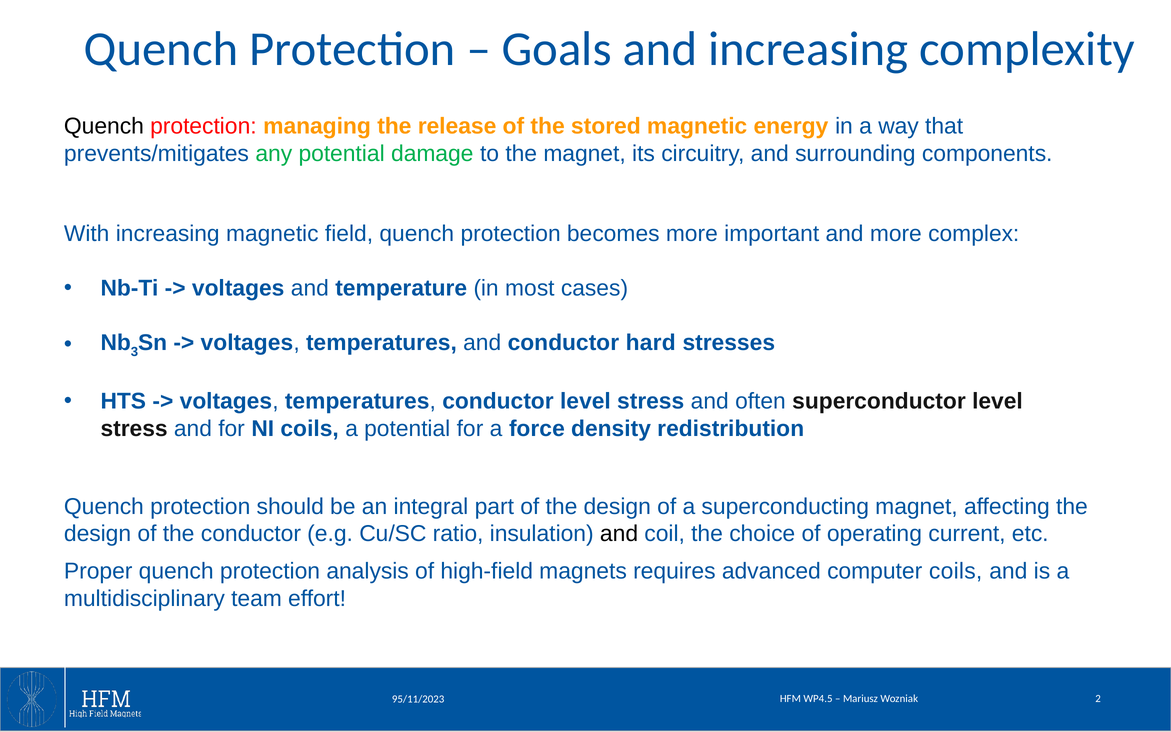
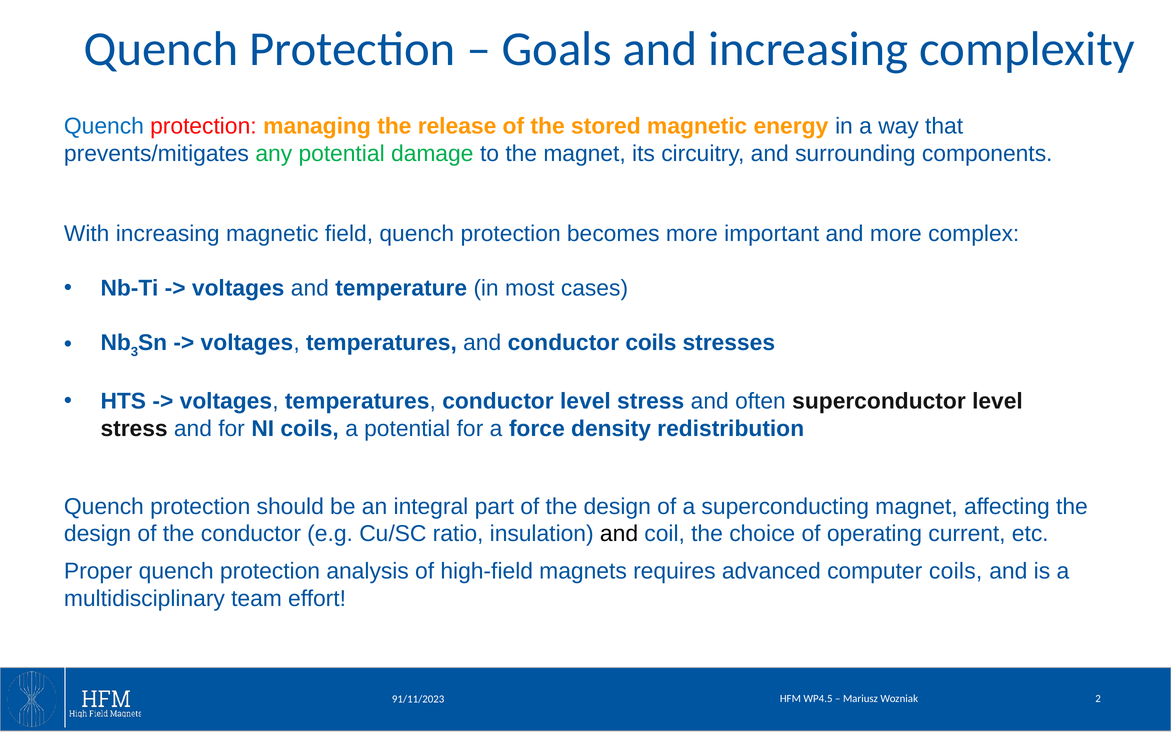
Quench colour: black -> blue (104, 126)
conductor hard: hard -> coils (651, 343)
95/11/2023: 95/11/2023 -> 91/11/2023 (418, 699)
